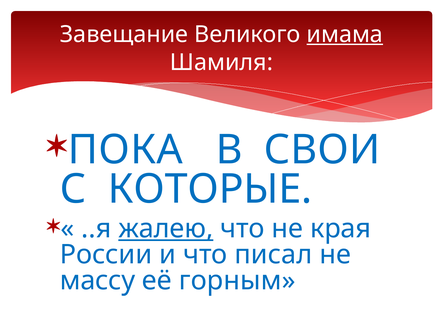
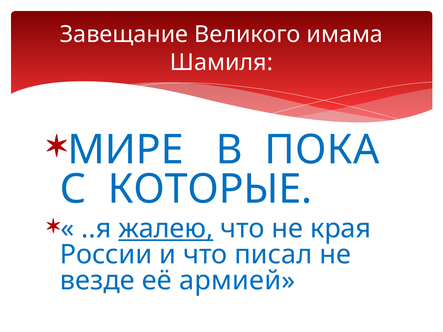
имама underline: present -> none (345, 34)
ПОКА: ПОКА -> МИРЕ (126, 150)
СВОИ: СВОИ -> ПОКА (322, 150)
массу: массу -> везде (97, 281)
горным: горным -> армией (237, 281)
